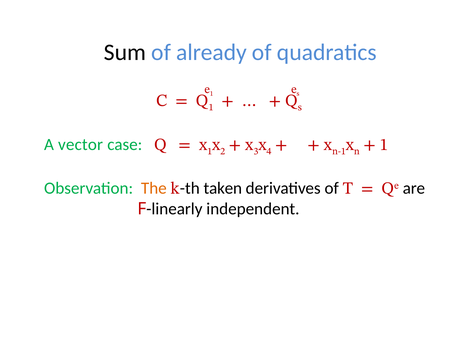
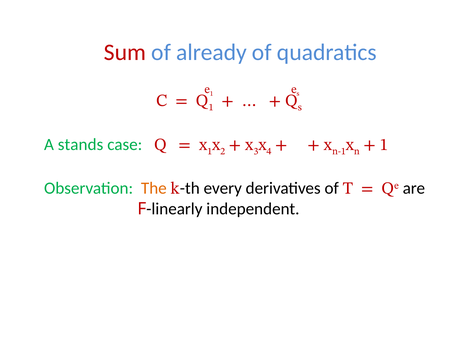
Sum colour: black -> red (125, 52)
vector: vector -> stands (81, 144)
taken: taken -> every (223, 188)
